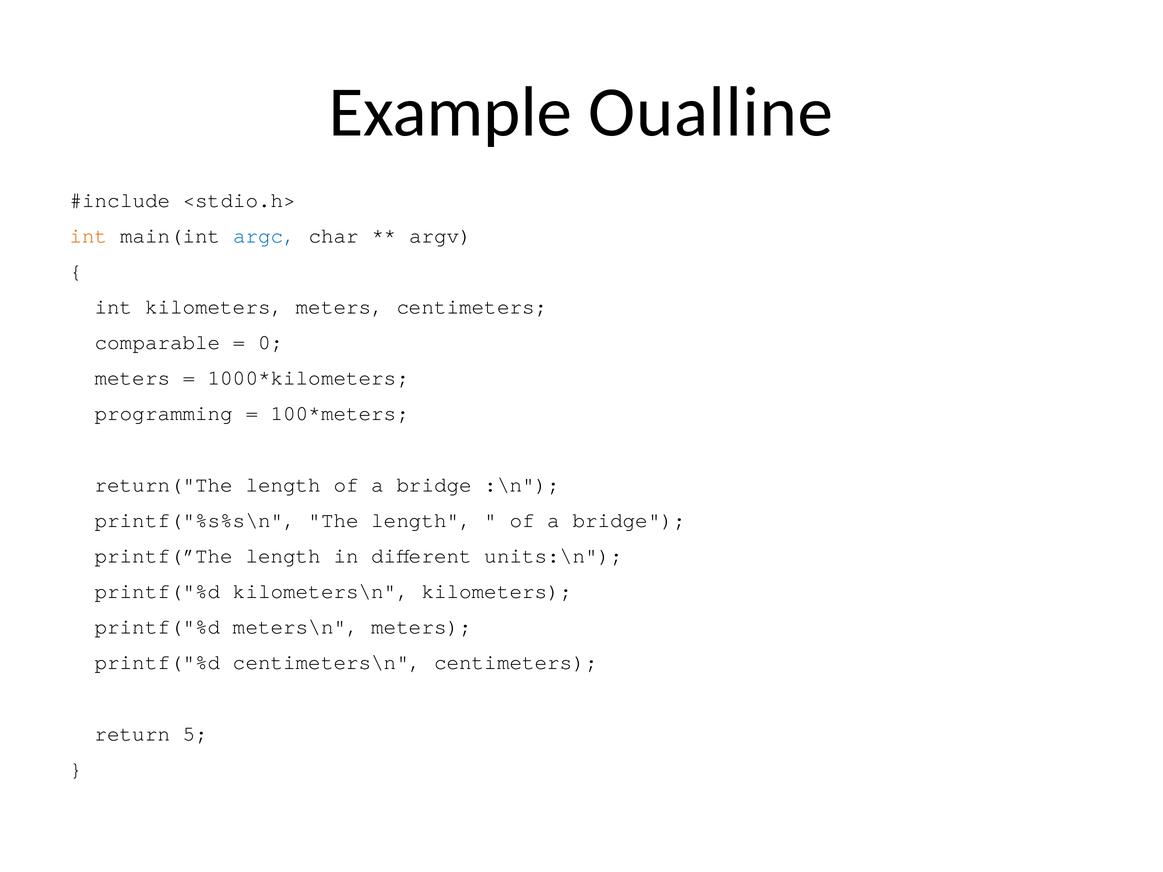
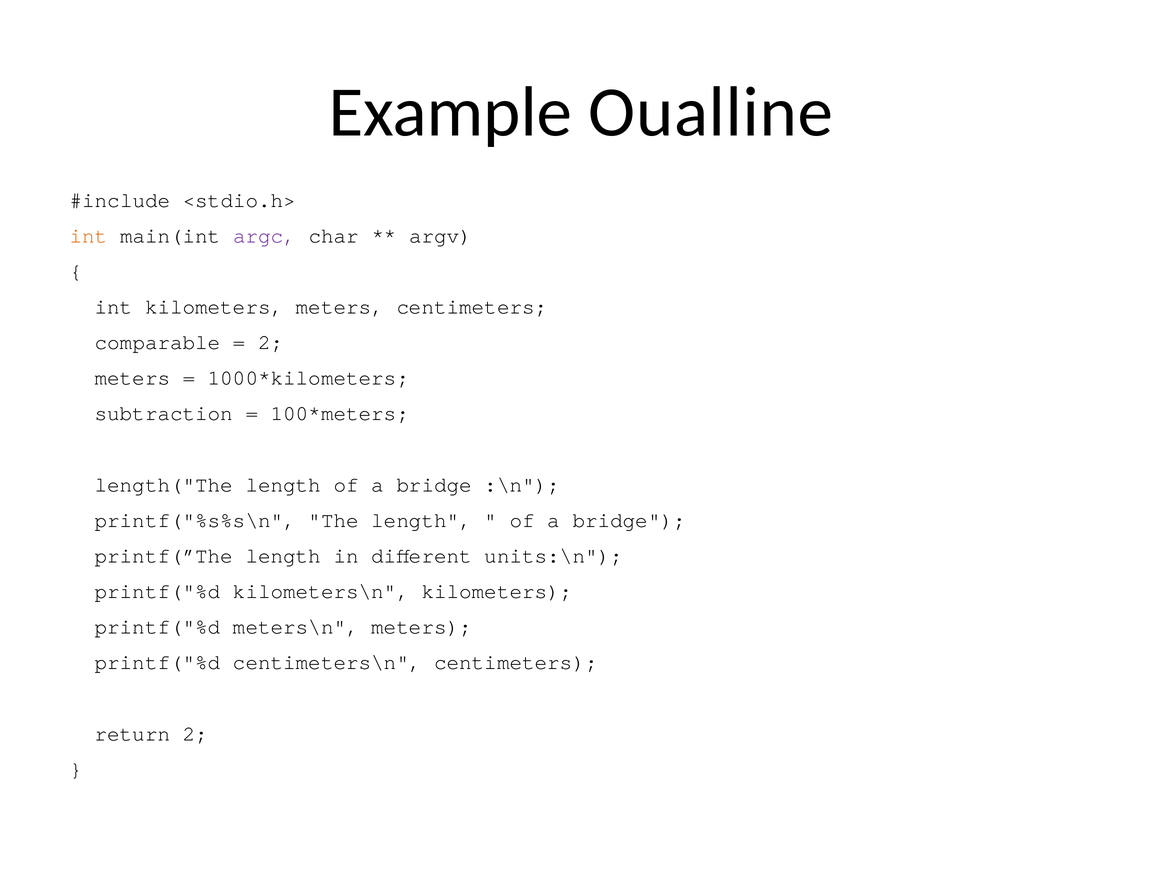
argc colour: blue -> purple (265, 236)
0: 0 -> 2 (271, 343)
programming: programming -> subtraction (164, 414)
return("The: return("The -> length("The (164, 485)
return 5: 5 -> 2 (195, 734)
